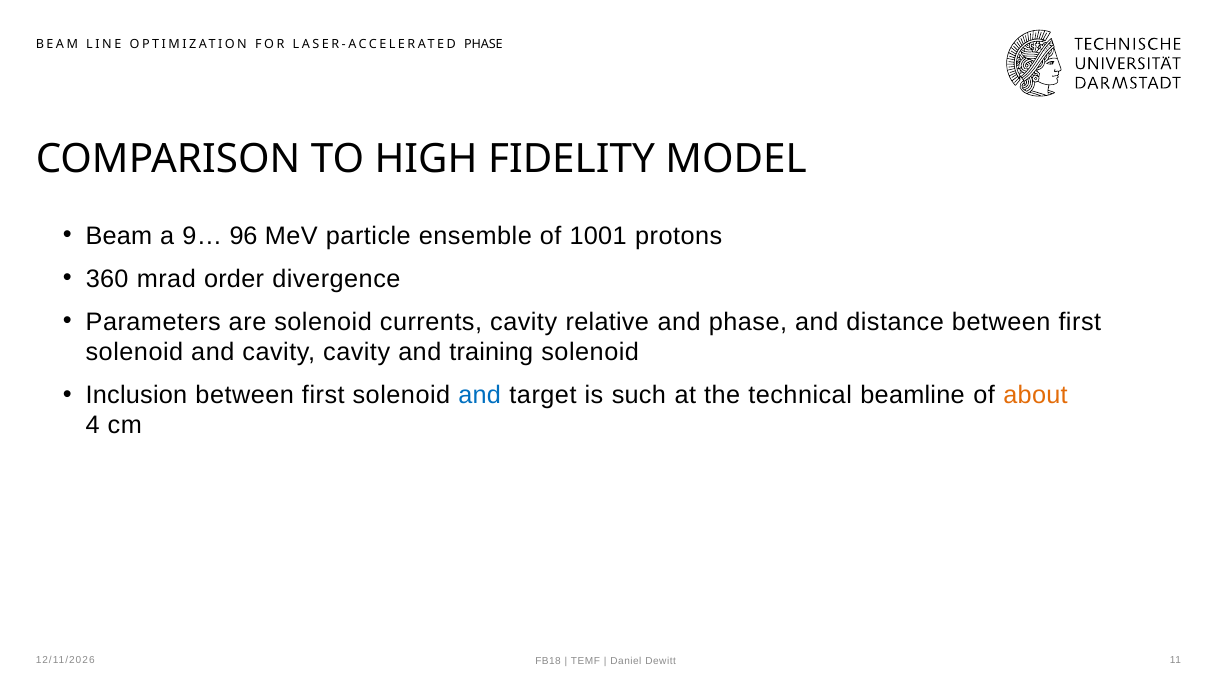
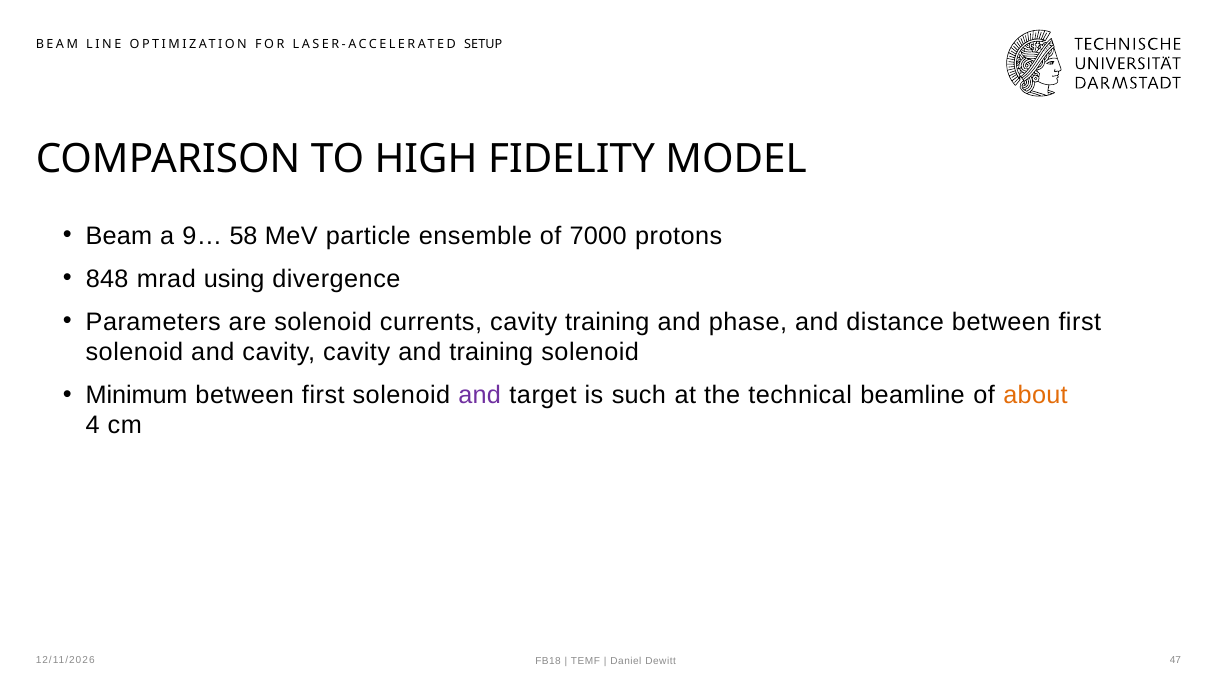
LASER-ACCELERATED PHASE: PHASE -> SETUP (483, 44)
96: 96 -> 58 (244, 236)
1001: 1001 -> 7000 (598, 236)
360: 360 -> 848 (107, 279)
order: order -> using (234, 279)
cavity relative: relative -> training (607, 322)
Inclusion: Inclusion -> Minimum (137, 395)
and colour: blue -> purple (480, 395)
11: 11 -> 47 (1175, 660)
